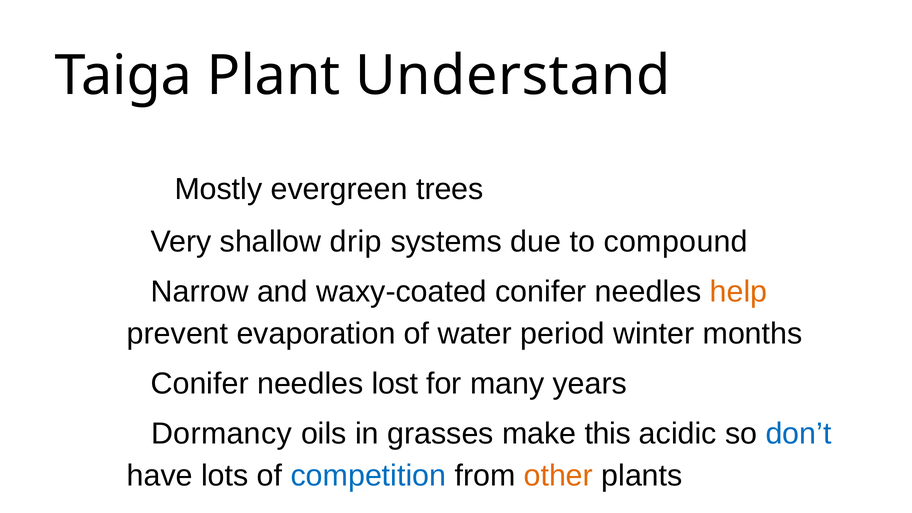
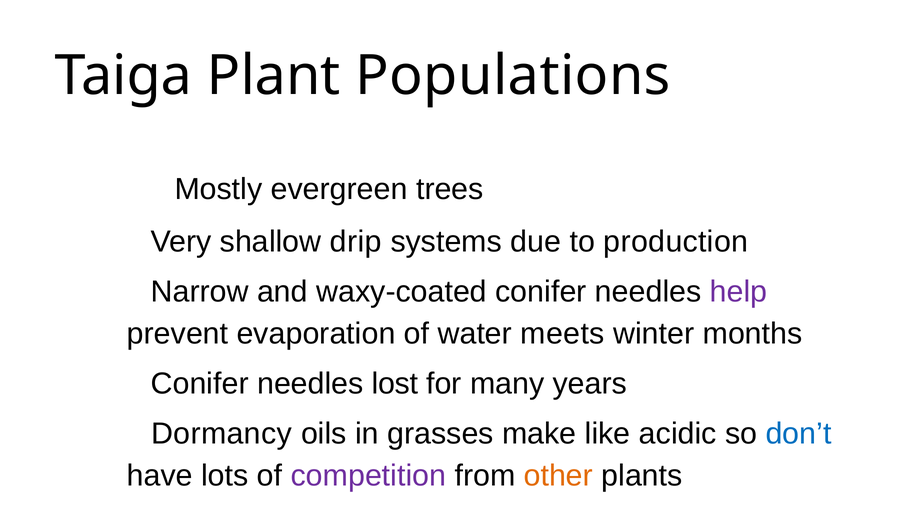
Understand: Understand -> Populations (513, 76)
compound: compound -> production (676, 242)
help colour: orange -> purple (739, 292)
period: period -> meets (562, 334)
this: this -> like (608, 434)
competition colour: blue -> purple (368, 476)
